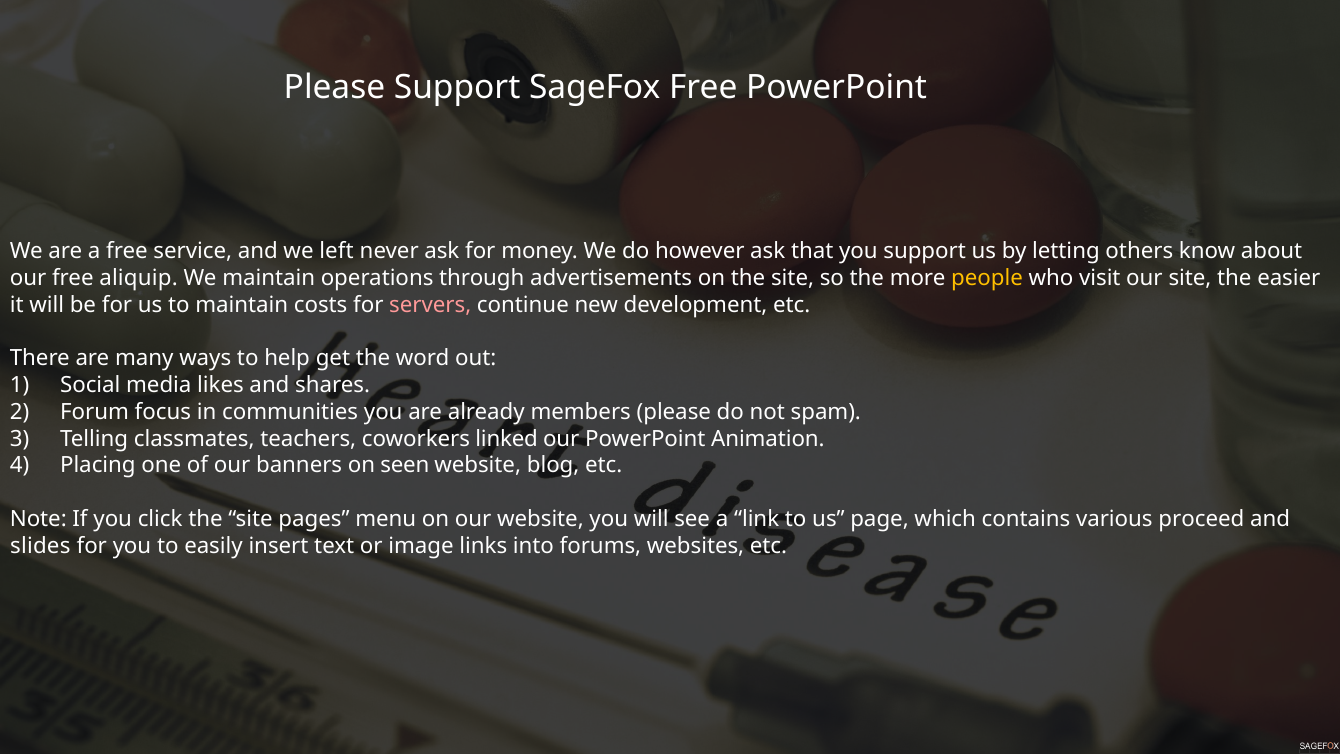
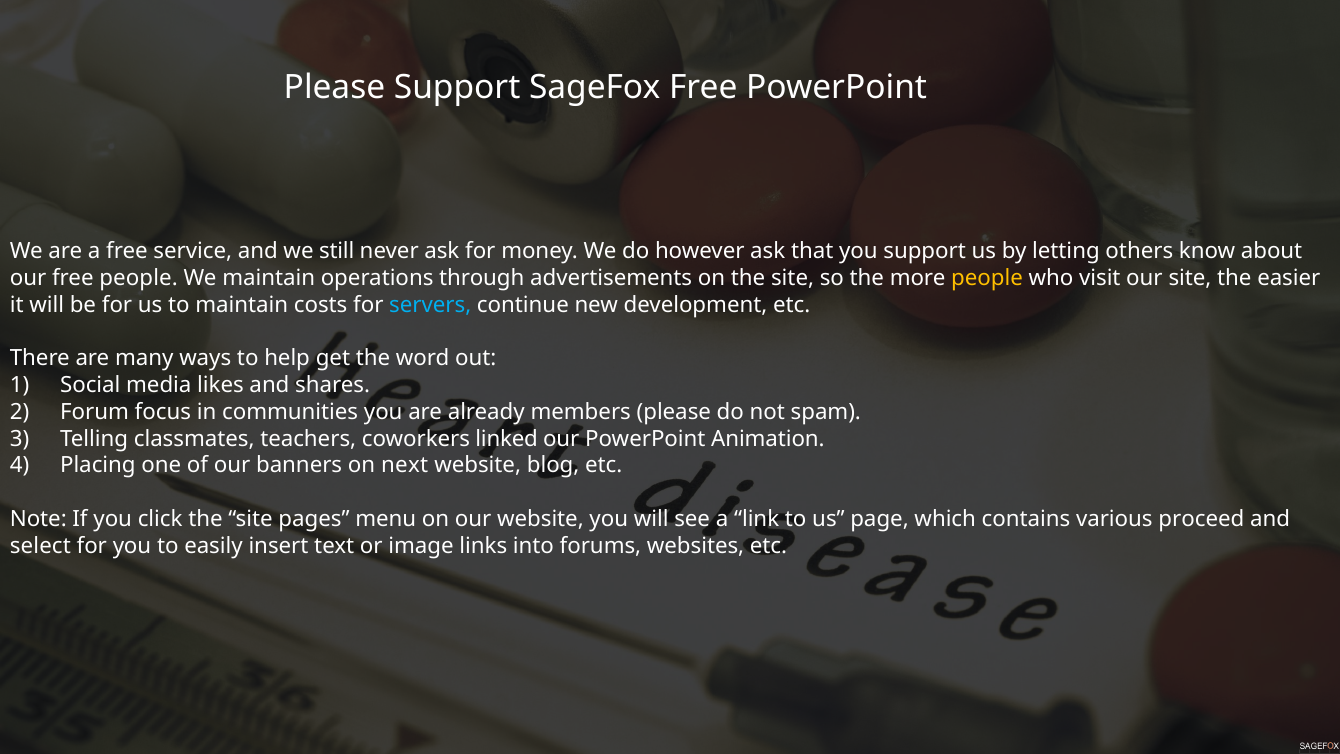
left: left -> still (337, 251)
free aliquip: aliquip -> people (139, 278)
servers colour: pink -> light blue (430, 305)
seen: seen -> next (405, 465)
slides: slides -> select (40, 546)
